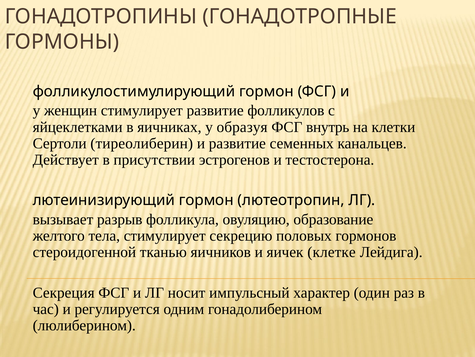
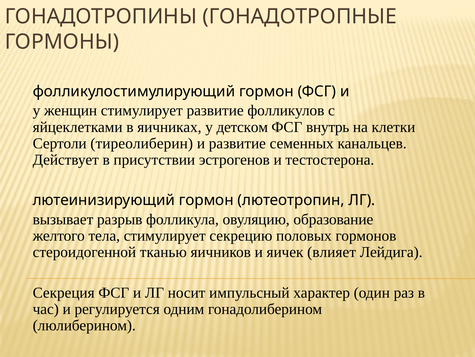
образуя: образуя -> детском (242, 127)
клетке: клетке -> влияет (332, 252)
